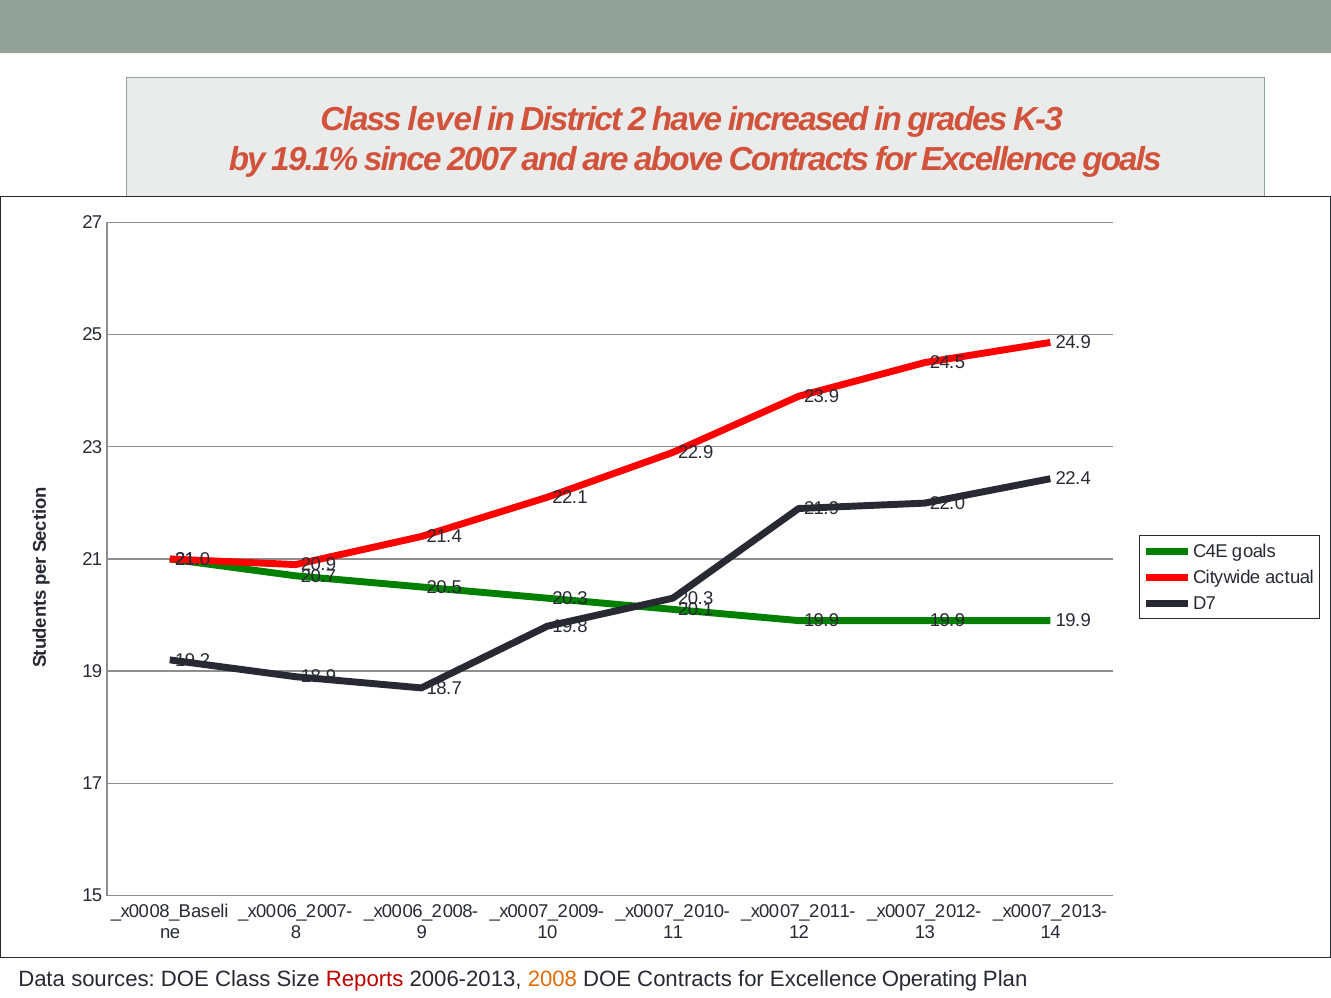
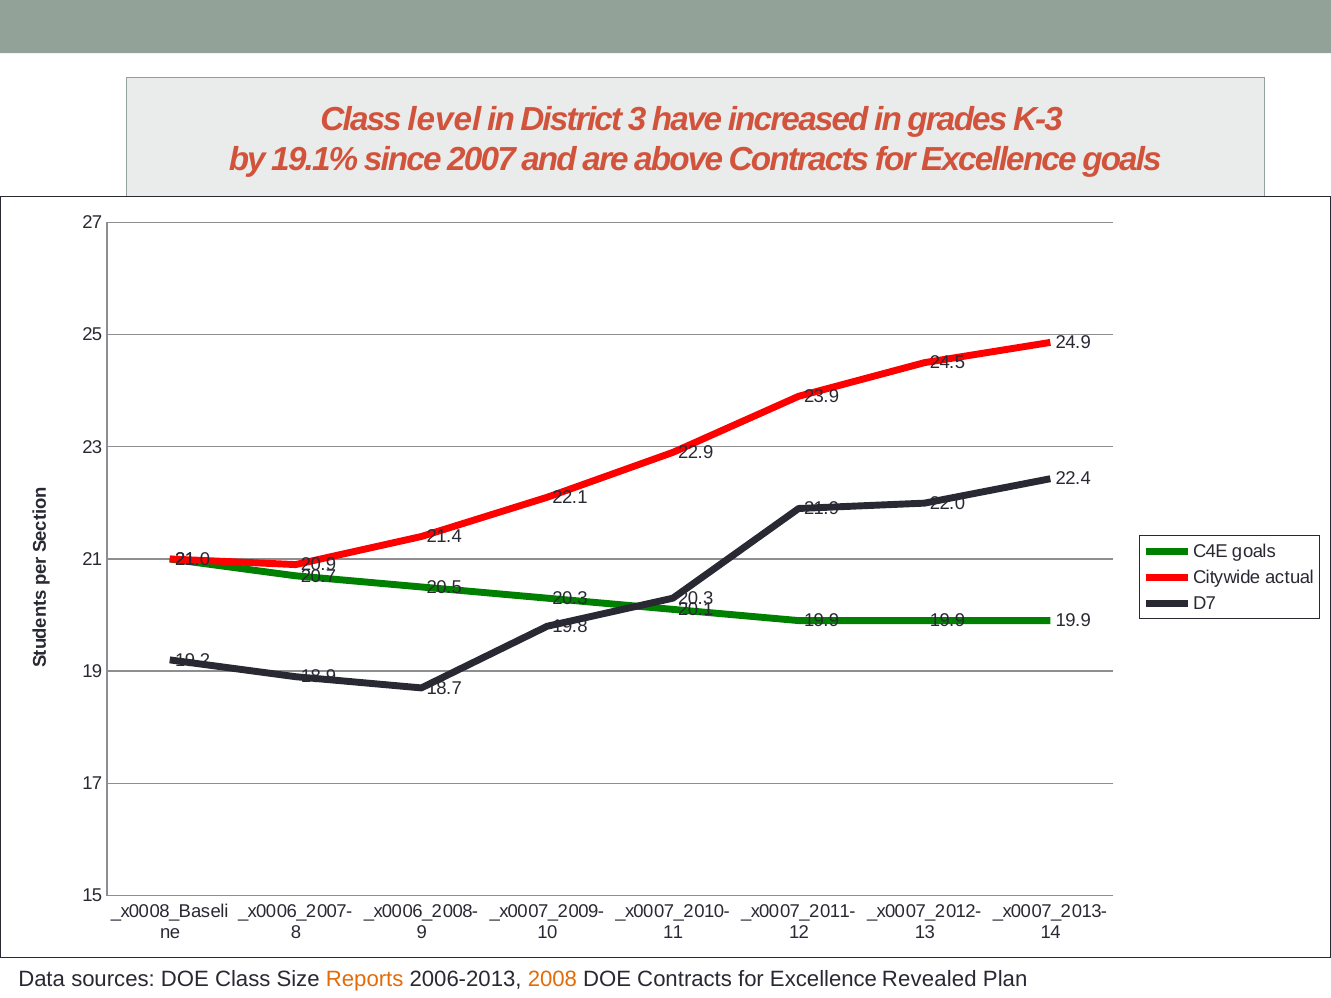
2: 2 -> 3 (637, 120)
Reports colour: red -> orange (365, 979)
Operating: Operating -> Revealed (929, 979)
